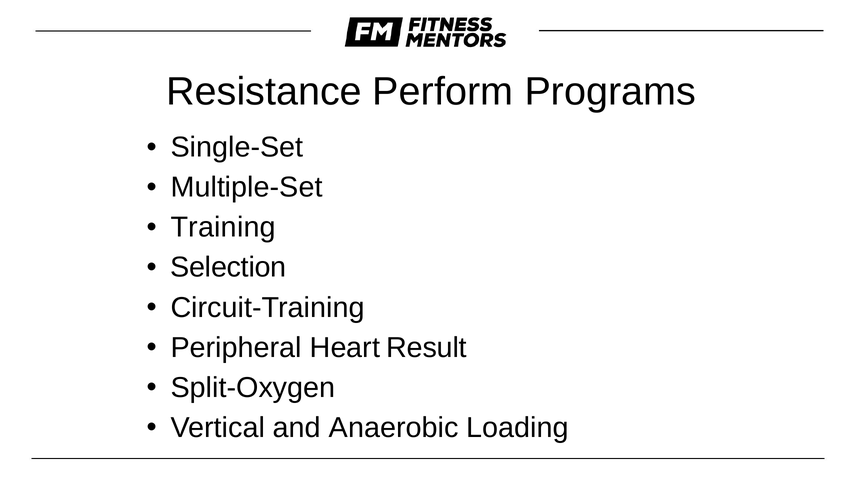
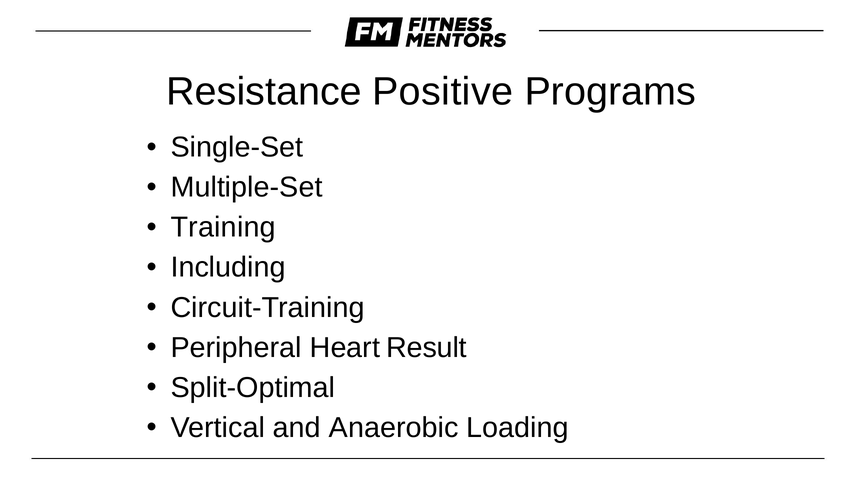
Perform: Perform -> Positive (443, 92)
Selection: Selection -> Including (228, 267)
Split-Oxygen: Split-Oxygen -> Split-Optimal (253, 387)
